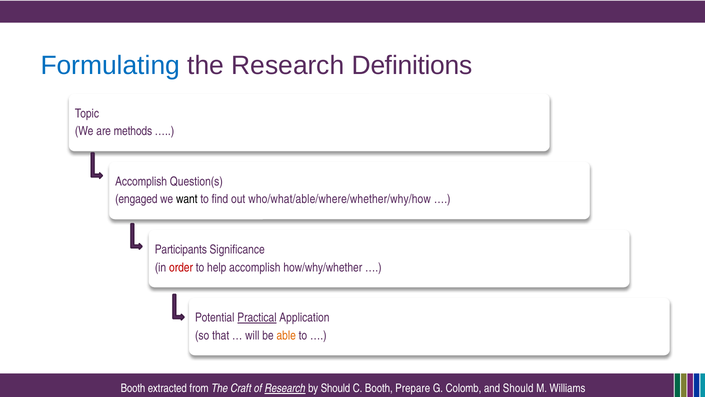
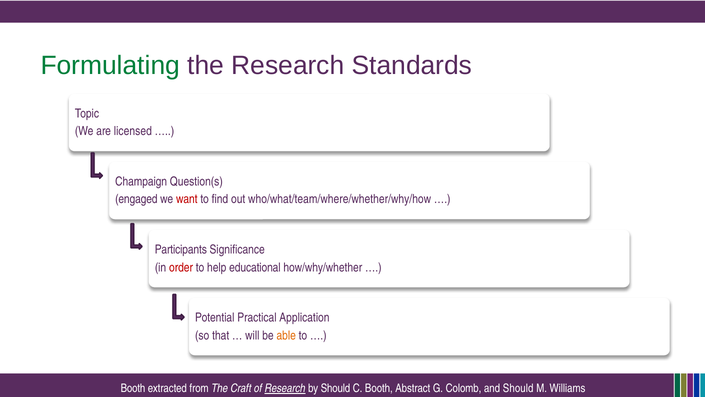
Formulating colour: blue -> green (110, 65)
Definitions: Definitions -> Standards (412, 65)
methods: methods -> licensed (133, 131)
Accomplish: Accomplish -> Champaign (141, 181)
want colour: black -> red (187, 199)
who/what/able/where/whether/why/how: who/what/able/where/whether/why/how -> who/what/team/where/whether/why/how (340, 199)
help accomplish: accomplish -> educational (255, 267)
Practical underline: present -> none (257, 317)
Prepare: Prepare -> Abstract (413, 388)
